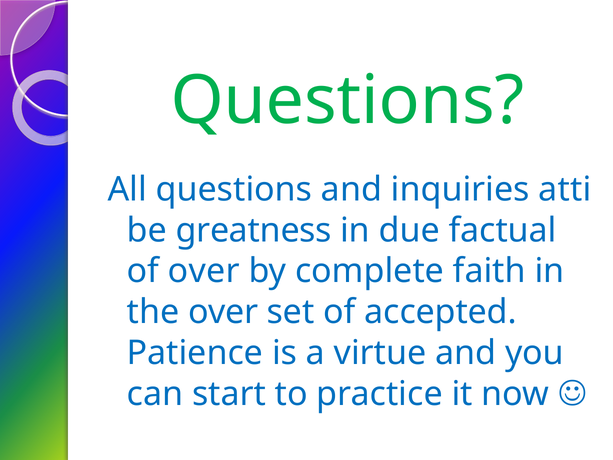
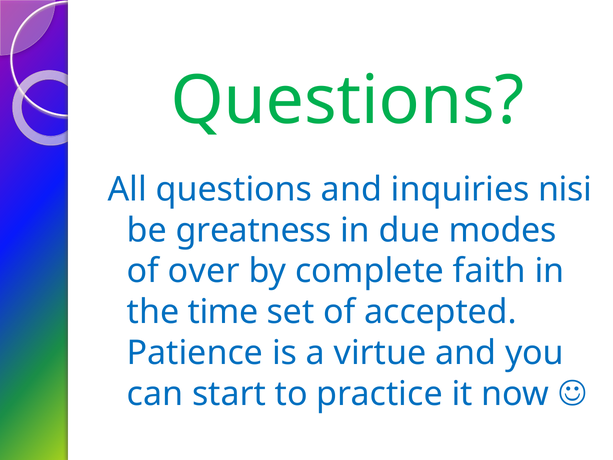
atti: atti -> nisi (565, 189)
factual: factual -> modes (503, 230)
the over: over -> time (223, 312)
